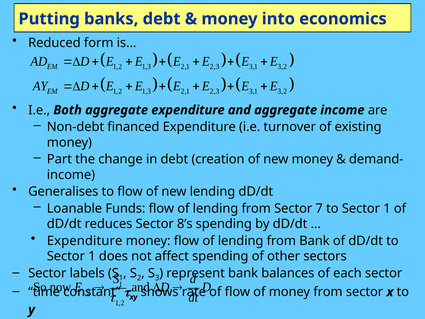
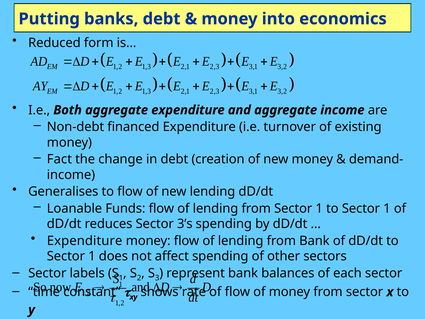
Part: Part -> Fact (59, 159)
from Sector 7: 7 -> 1 (319, 208)
8’s: 8’s -> 3’s (185, 224)
